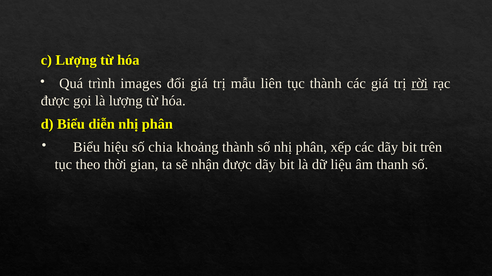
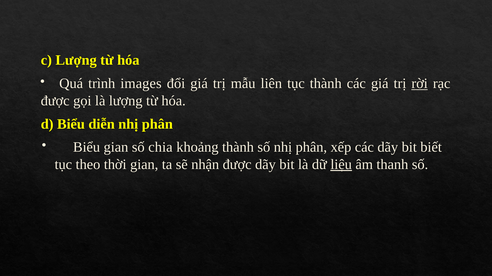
Biểu hiệu: hiệu -> gian (116, 148)
trên: trên -> biết (431, 148)
liệu underline: none -> present (341, 165)
